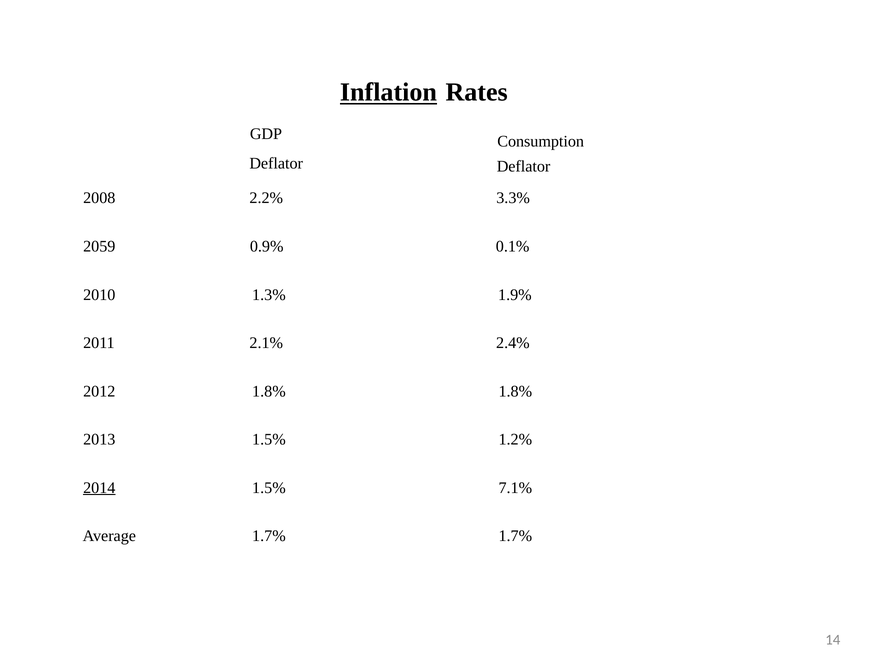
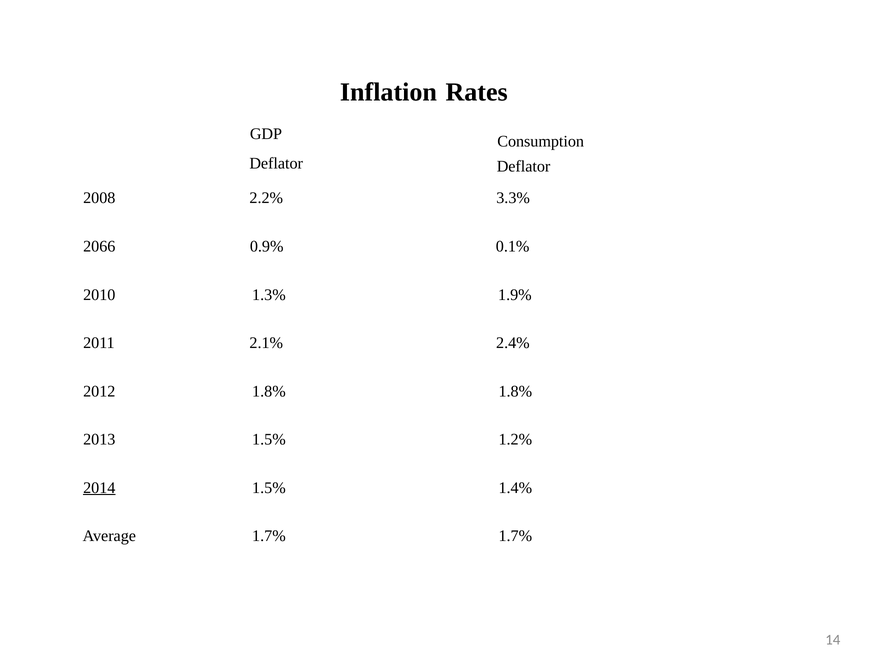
Inflation underline: present -> none (388, 92)
2059: 2059 -> 2066 (99, 247)
7.1%: 7.1% -> 1.4% (515, 488)
